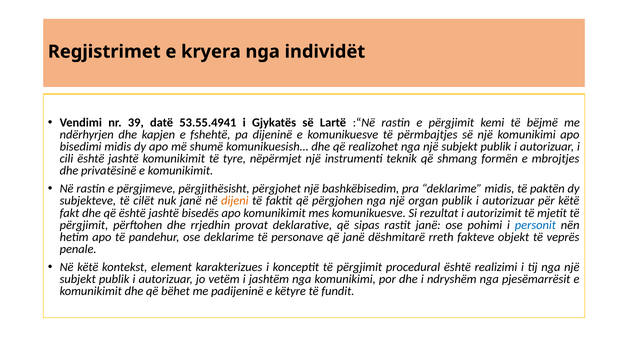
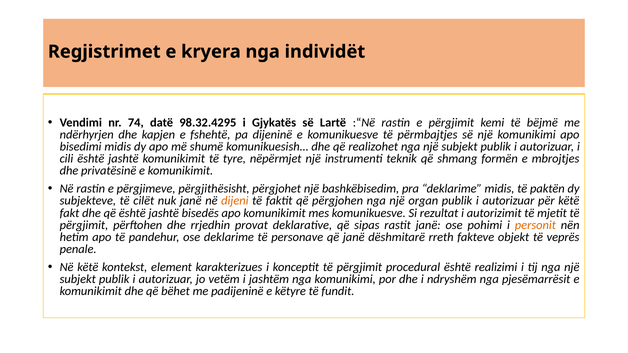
39: 39 -> 74 (136, 123)
53.55.4941: 53.55.4941 -> 98.32.4295 (208, 123)
personit colour: blue -> orange (535, 225)
